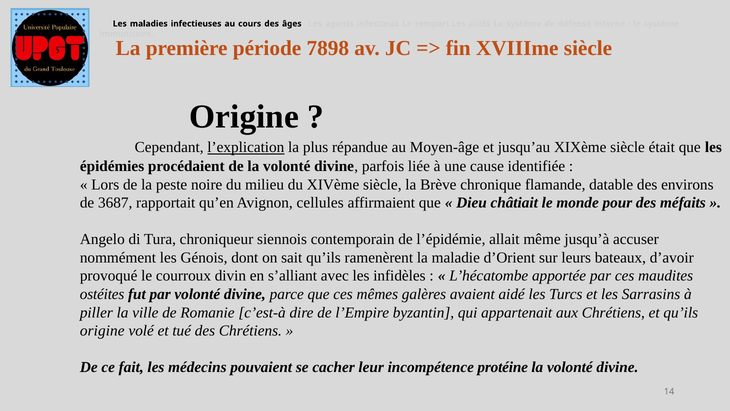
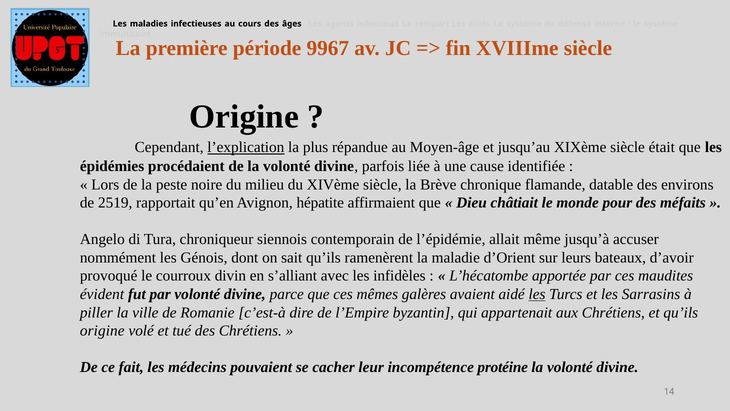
7898: 7898 -> 9967 (328, 48)
3687: 3687 -> 2519 (115, 203)
cellules: cellules -> hépatite (320, 203)
ostéites: ostéites -> évident (102, 294)
les underline: none -> present (537, 294)
